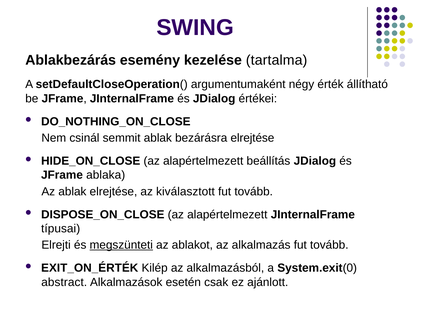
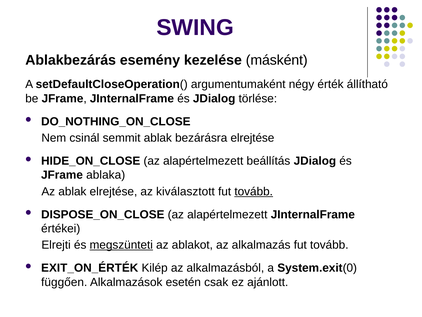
tartalma: tartalma -> másként (277, 60)
értékei: értékei -> törlése (258, 98)
tovább underline: none -> present (254, 191)
típusai: típusai -> értékei (61, 228)
abstract: abstract -> függően (64, 282)
